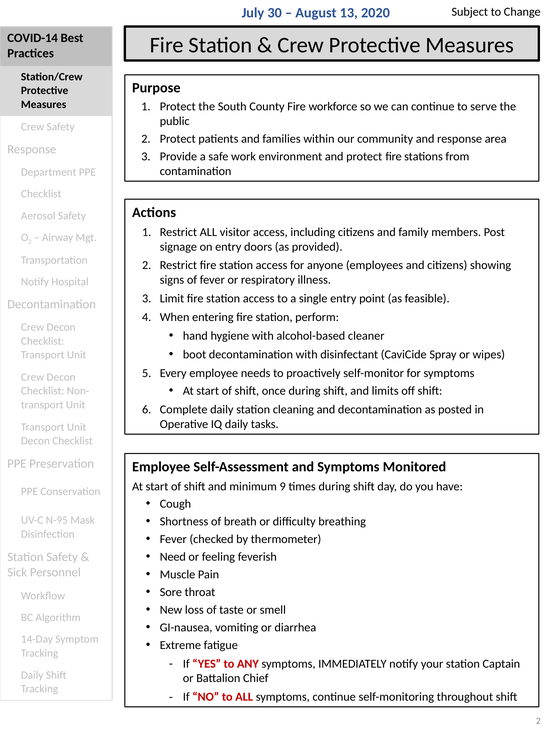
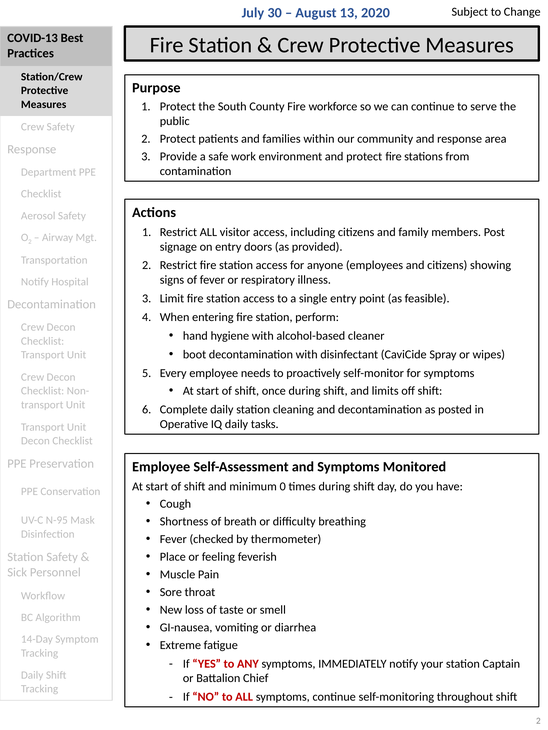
COVID-14: COVID-14 -> COVID-13 (33, 38)
9: 9 -> 0 (283, 487)
Need: Need -> Place (173, 557)
